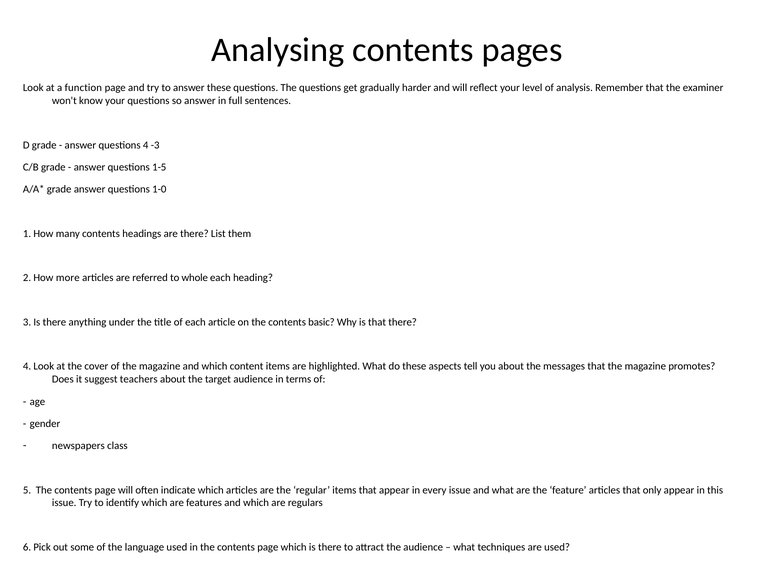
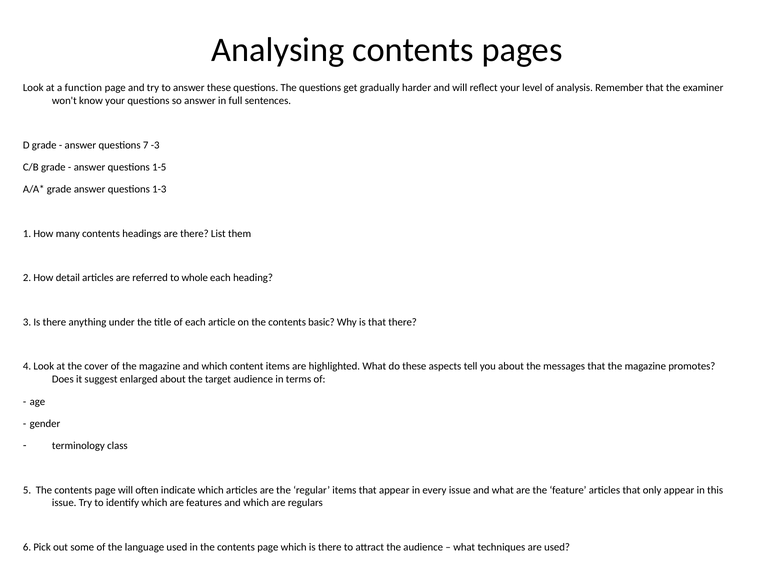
questions 4: 4 -> 7 (146, 145)
1-0: 1-0 -> 1-3 (159, 190)
more: more -> detail (68, 278)
teachers: teachers -> enlarged (139, 380)
newspapers: newspapers -> terminology (78, 446)
